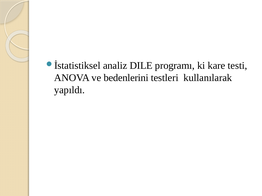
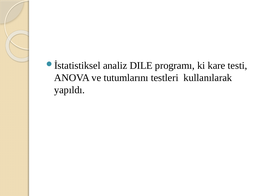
bedenlerini: bedenlerini -> tutumlarını (126, 78)
